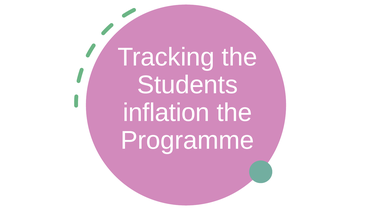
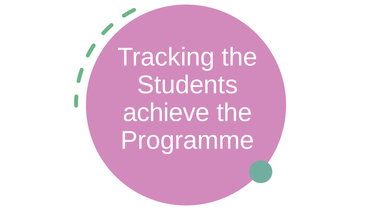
inflation: inflation -> achieve (166, 112)
